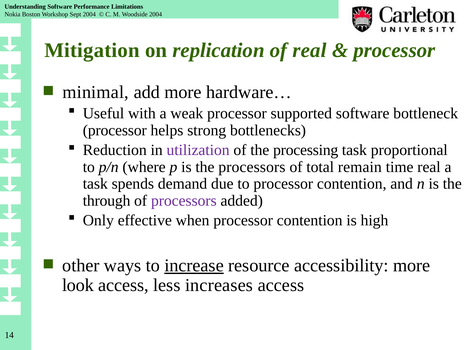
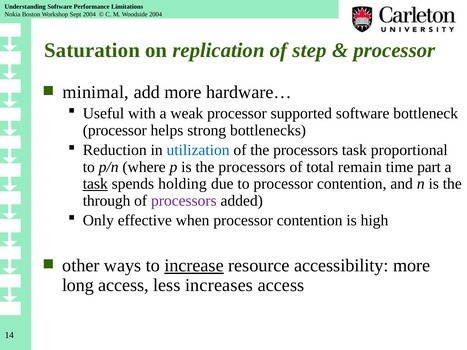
Mitigation: Mitigation -> Saturation (92, 50)
of real: real -> step (309, 50)
utilization colour: purple -> blue (198, 150)
of the processing: processing -> processors (306, 150)
time real: real -> part (429, 167)
task underline: none -> present (95, 184)
demand: demand -> holding (182, 184)
look: look -> long (78, 285)
